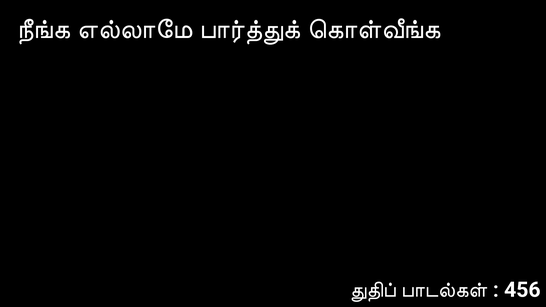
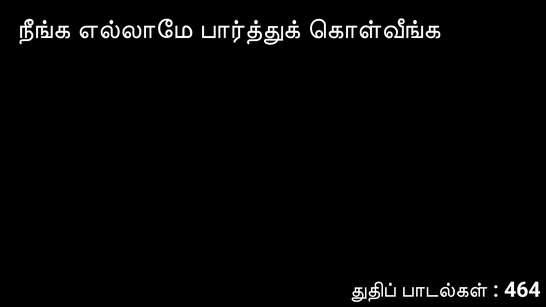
456: 456 -> 464 (522, 290)
